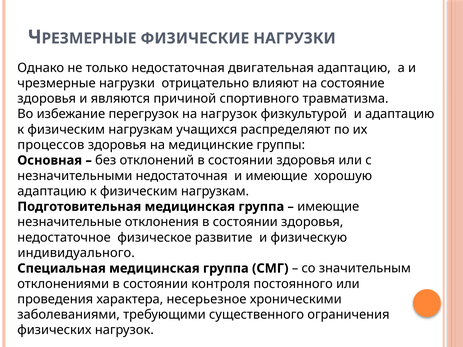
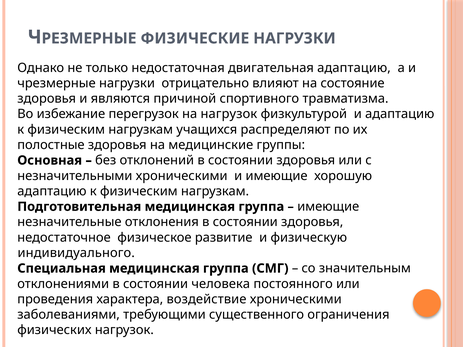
процессов: процессов -> полостные (51, 145)
незначительными недостаточная: недостаточная -> хроническими (182, 176)
контроля: контроля -> человека (221, 284)
несерьезное: несерьезное -> воздействие (206, 299)
